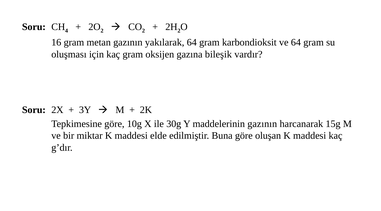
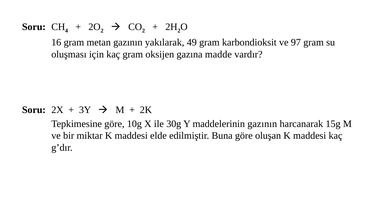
yakılarak 64: 64 -> 49 (192, 42)
ve 64: 64 -> 97 (296, 42)
bileşik: bileşik -> madde (218, 54)
